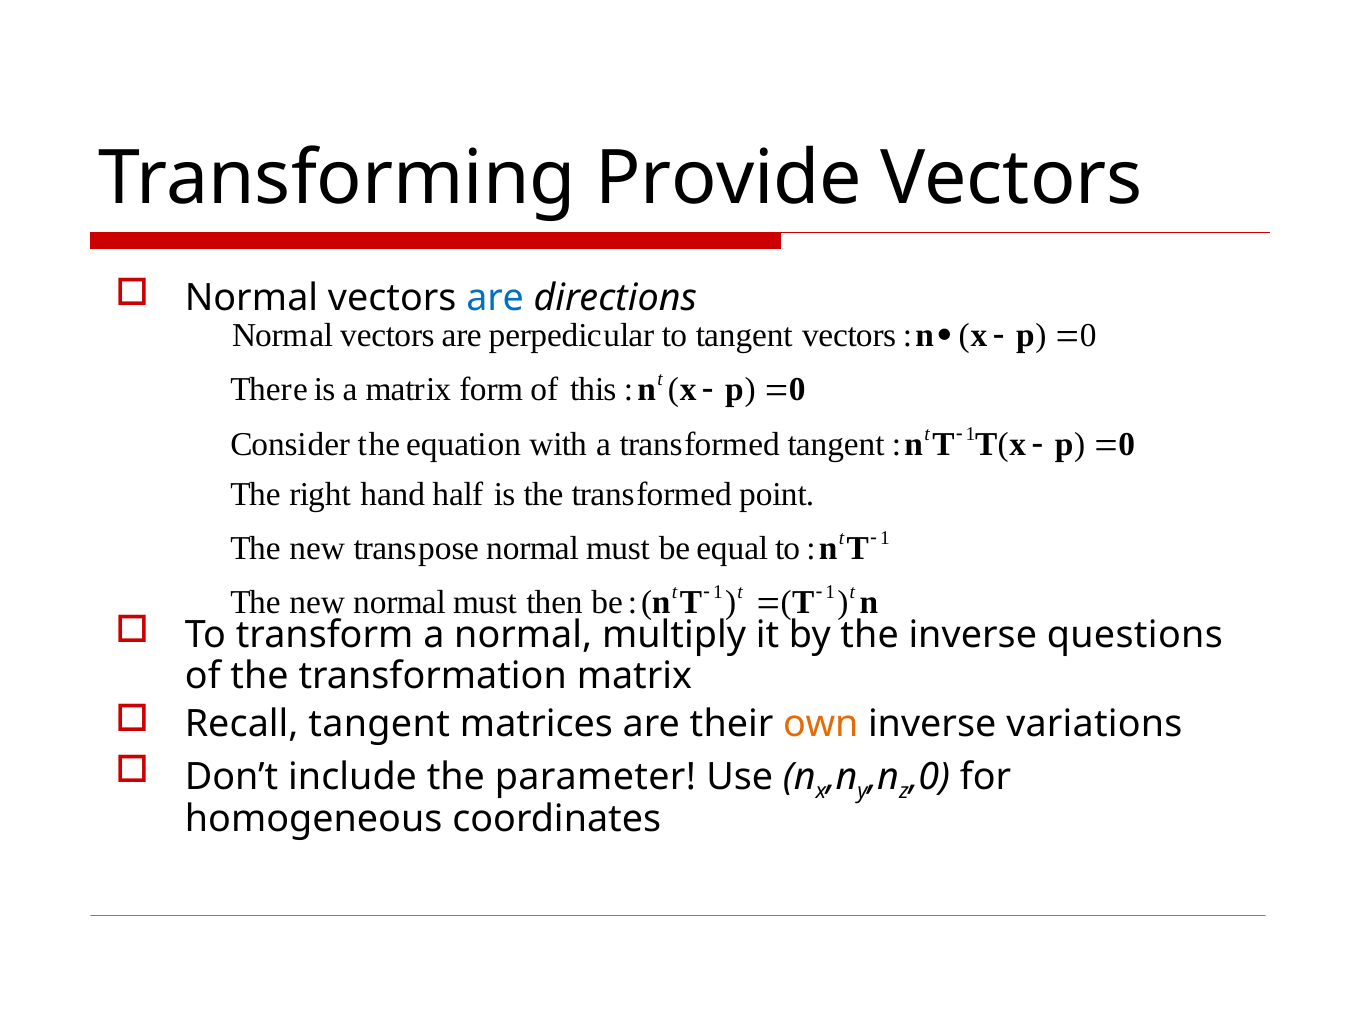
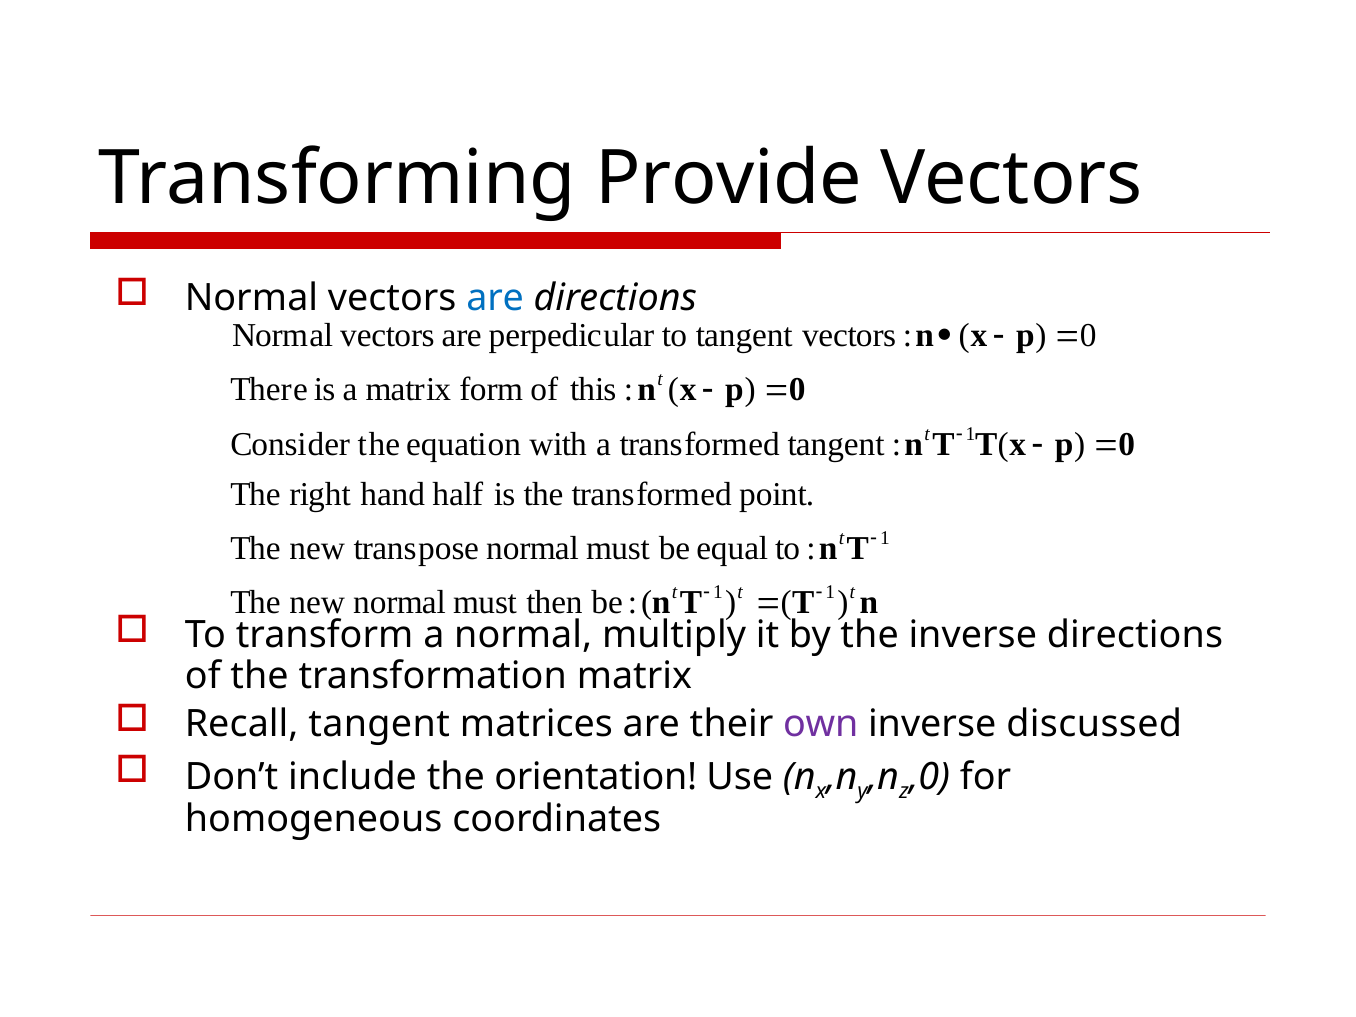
inverse questions: questions -> directions (1135, 636)
own colour: orange -> purple (821, 724)
variations: variations -> discussed (1094, 724)
parameter: parameter -> orientation (596, 777)
